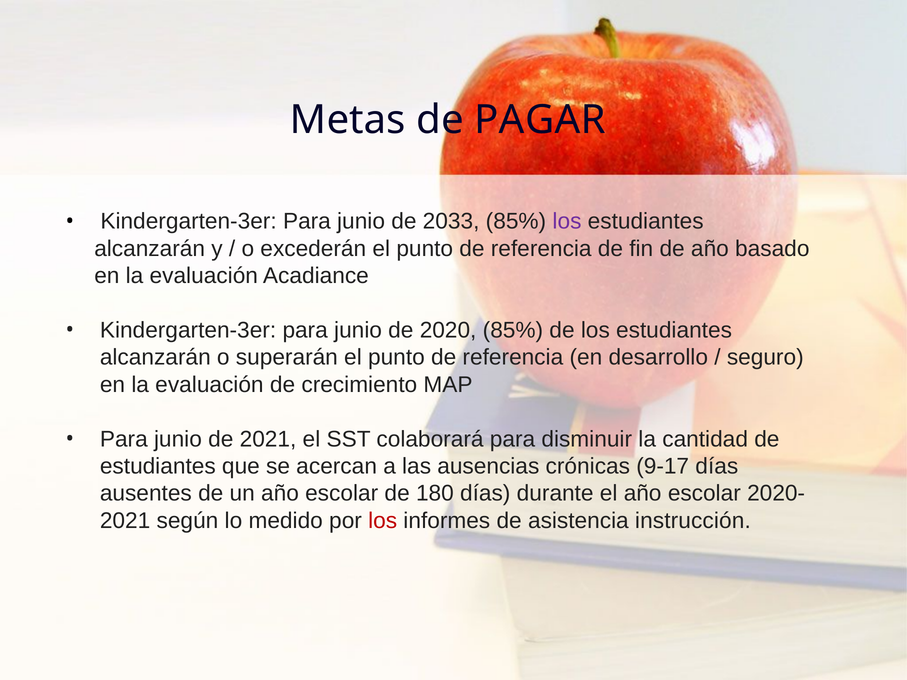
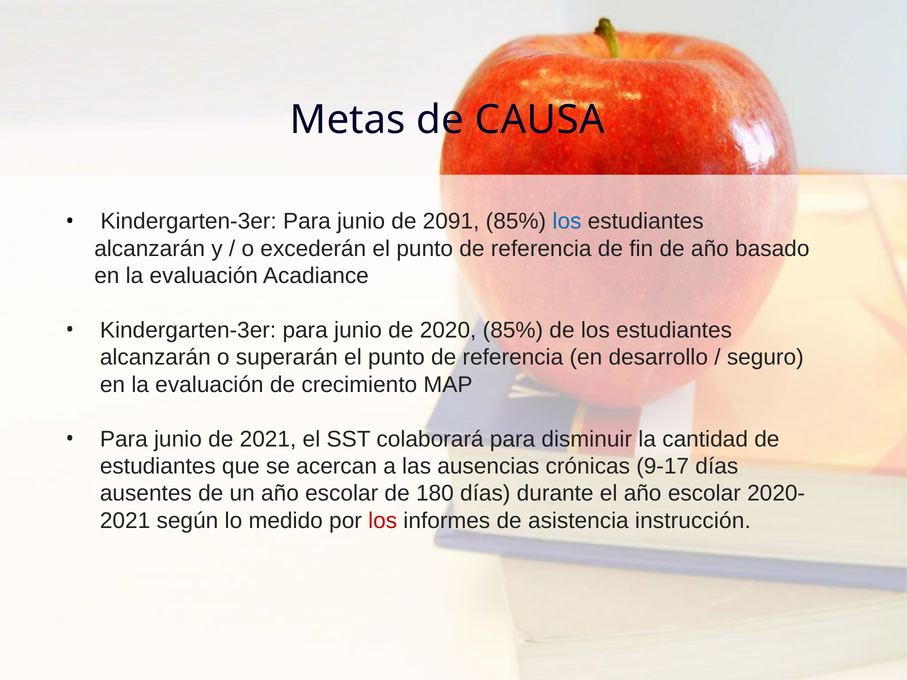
PAGAR: PAGAR -> CAUSA (540, 120)
2033: 2033 -> 2091 (451, 222)
los colour: purple -> blue (567, 222)
